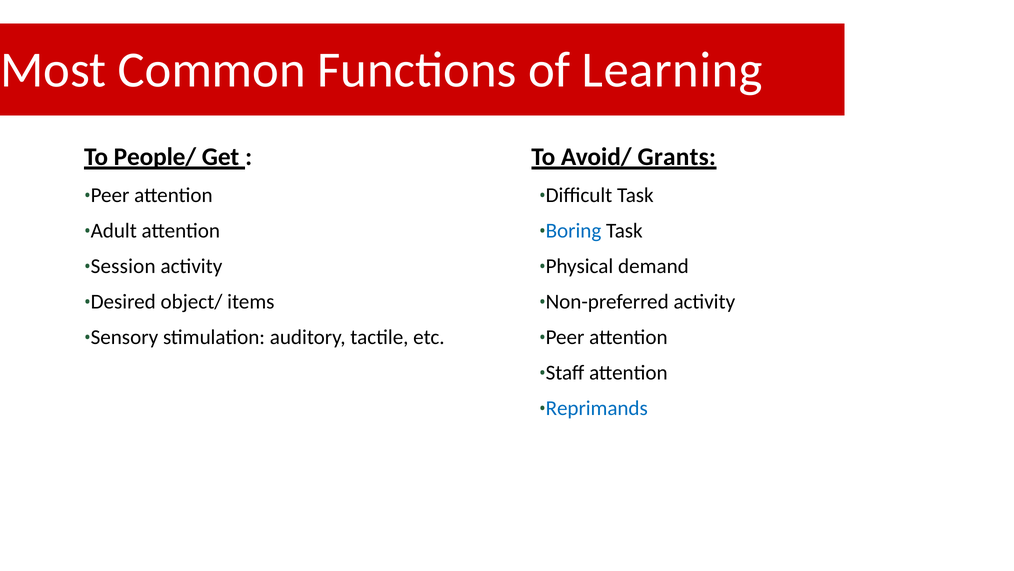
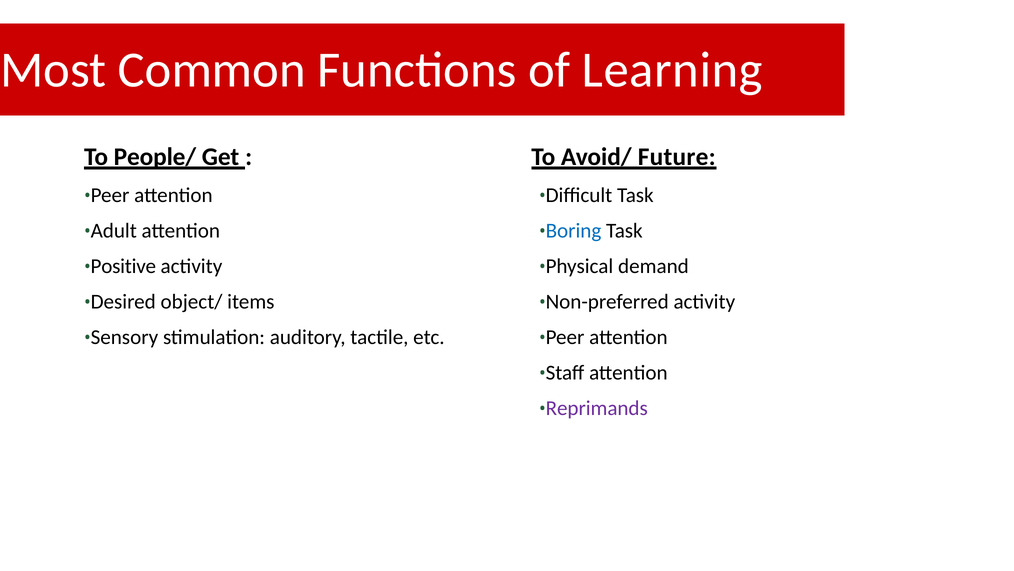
Grants: Grants -> Future (677, 157)
Session: Session -> Positive (123, 266)
Reprimands colour: blue -> purple (597, 408)
